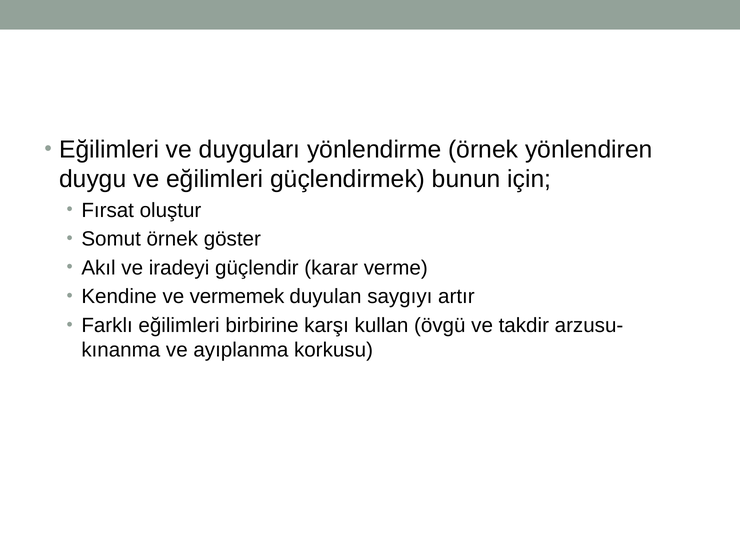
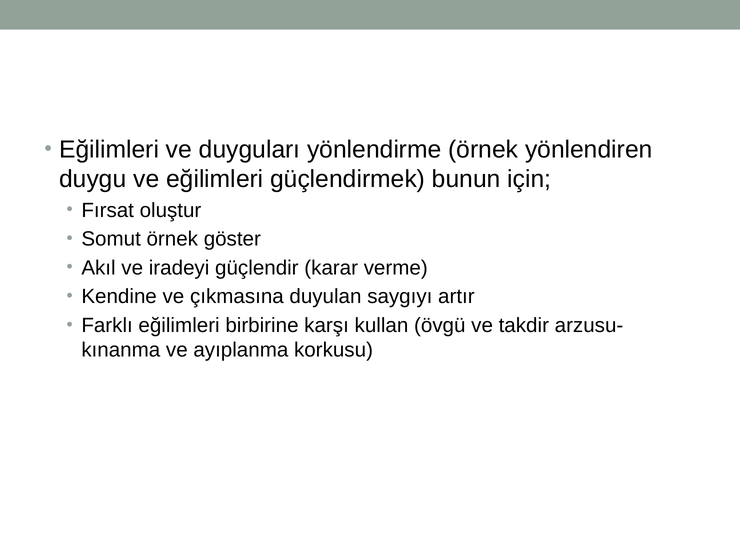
vermemek: vermemek -> çıkmasına (237, 297)
